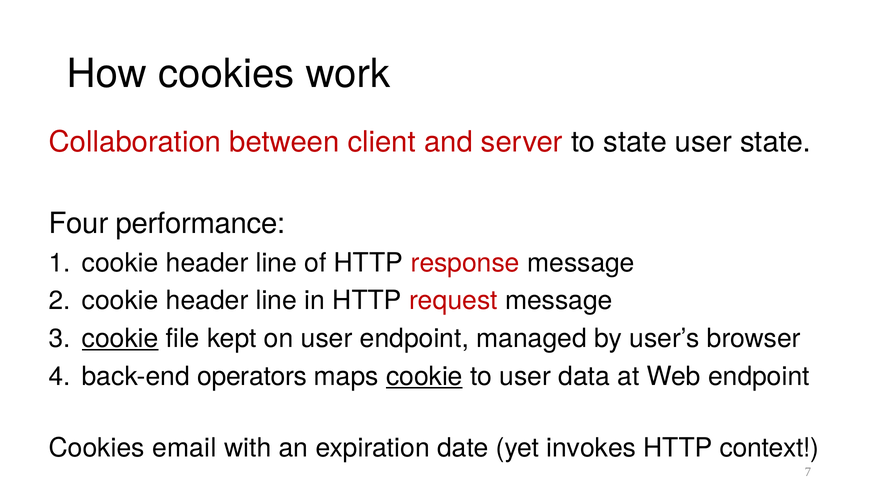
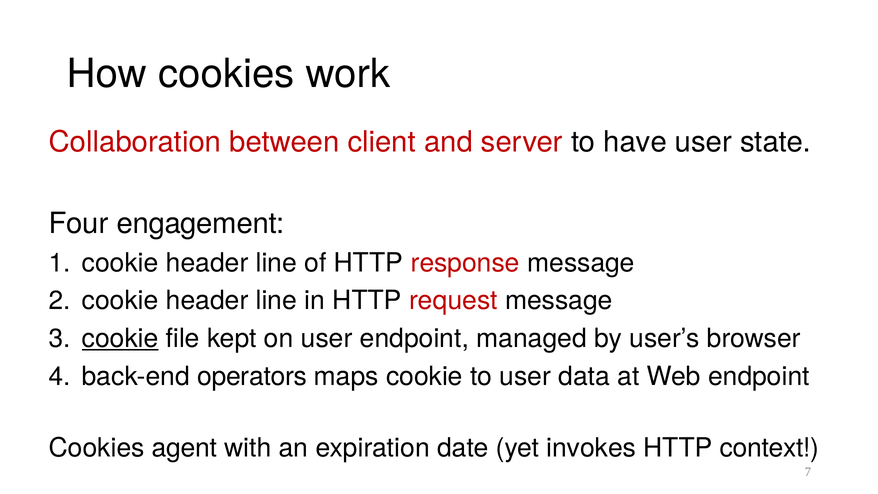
to state: state -> have (635, 142)
performance: performance -> engagement (201, 223)
cookie underline: present -> none (424, 376)
email: email -> agent (185, 448)
